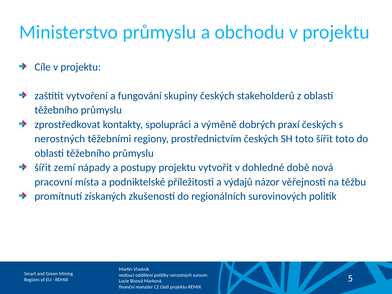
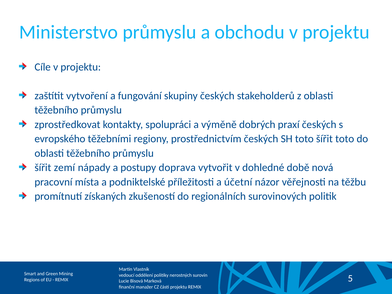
nerostných: nerostných -> evropského (60, 139)
postupy projektu: projektu -> doprava (177, 168)
výdajů: výdajů -> účetní (238, 182)
